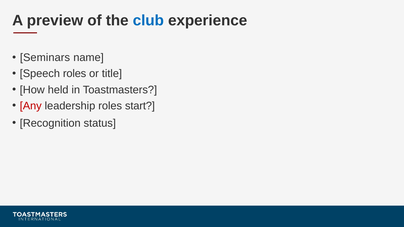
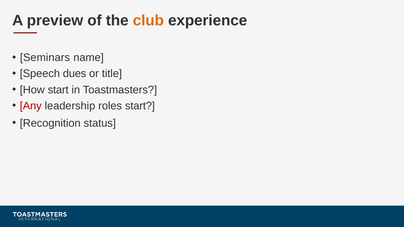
club colour: blue -> orange (148, 20)
Speech roles: roles -> dues (75, 74)
How held: held -> start (58, 90)
